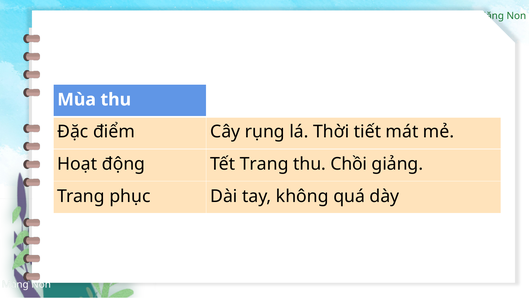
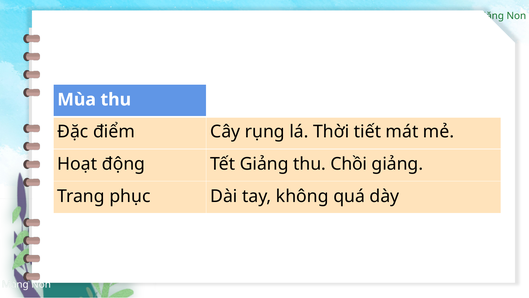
Tết Trang: Trang -> Giảng (264, 164)
